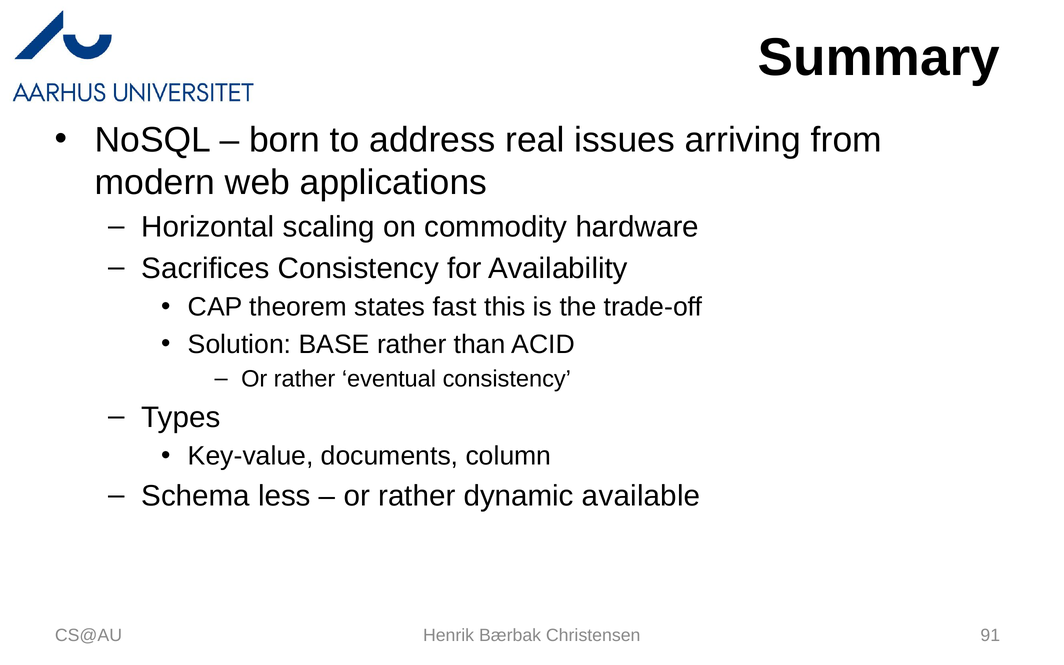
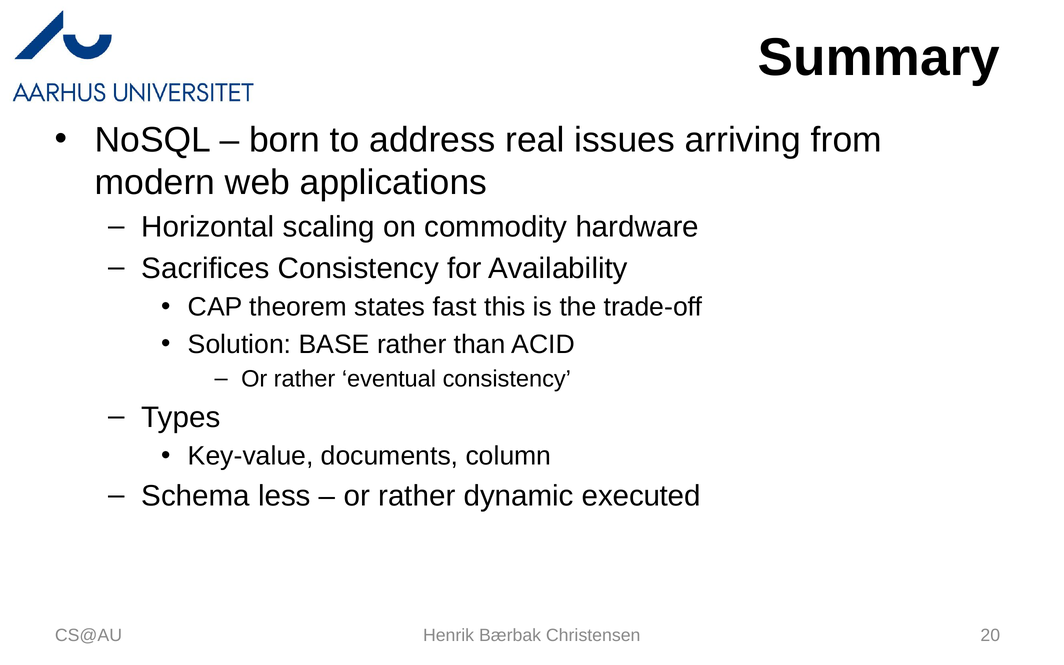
available: available -> executed (641, 496)
91: 91 -> 20 (990, 635)
